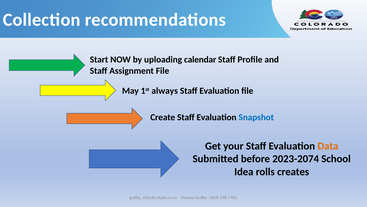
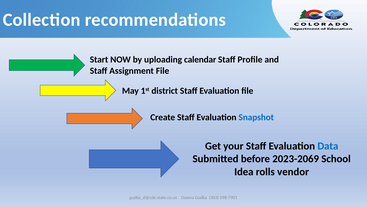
always: always -> district (165, 91)
Data colour: orange -> blue (328, 146)
2023-2074: 2023-2074 -> 2023-2069 (296, 158)
creates: creates -> vendor (293, 171)
